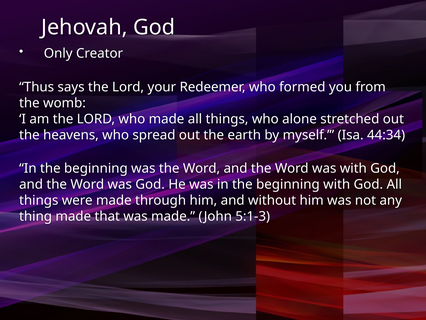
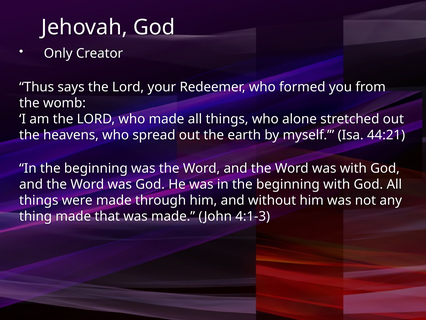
44:34: 44:34 -> 44:21 (386, 135)
5:1-3: 5:1-3 -> 4:1-3 (253, 216)
